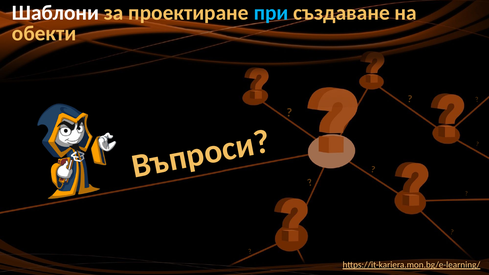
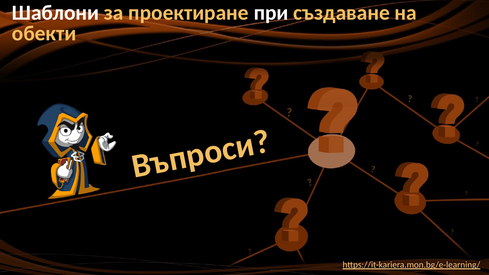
при colour: light blue -> white (271, 13)
